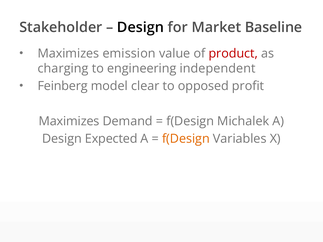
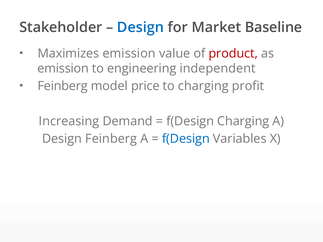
Design colour: black -> blue (140, 27)
charging: charging -> emission (63, 69)
clear: clear -> price (145, 86)
to opposed: opposed -> charging (203, 86)
Maximizes: Maximizes -> Increasing (69, 121)
f(Design Michalek: Michalek -> Charging (243, 121)
Design Expected: Expected -> Feinberg (111, 139)
f(Design colour: orange -> blue (186, 139)
